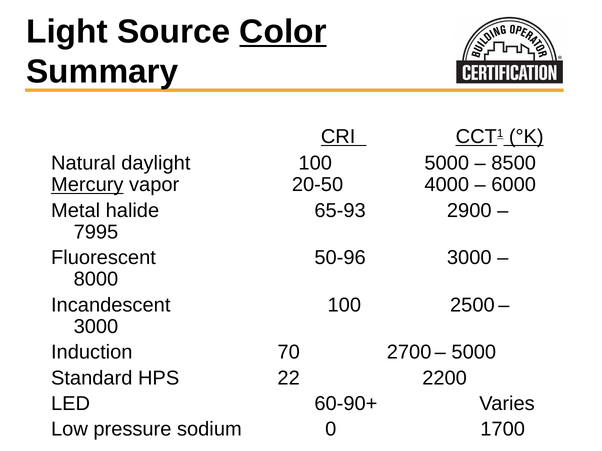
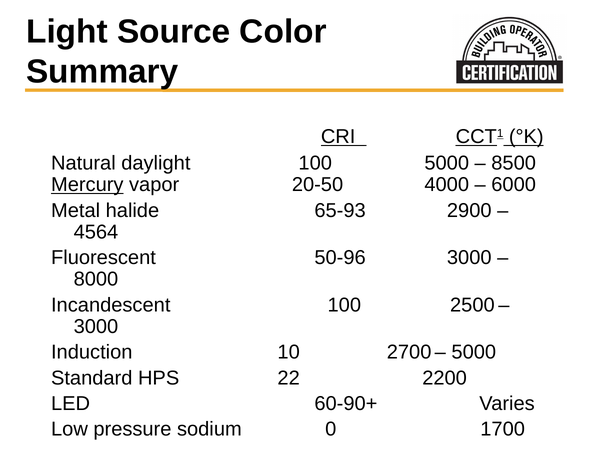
Color underline: present -> none (283, 32)
7995: 7995 -> 4564 (96, 232)
70: 70 -> 10 (289, 353)
